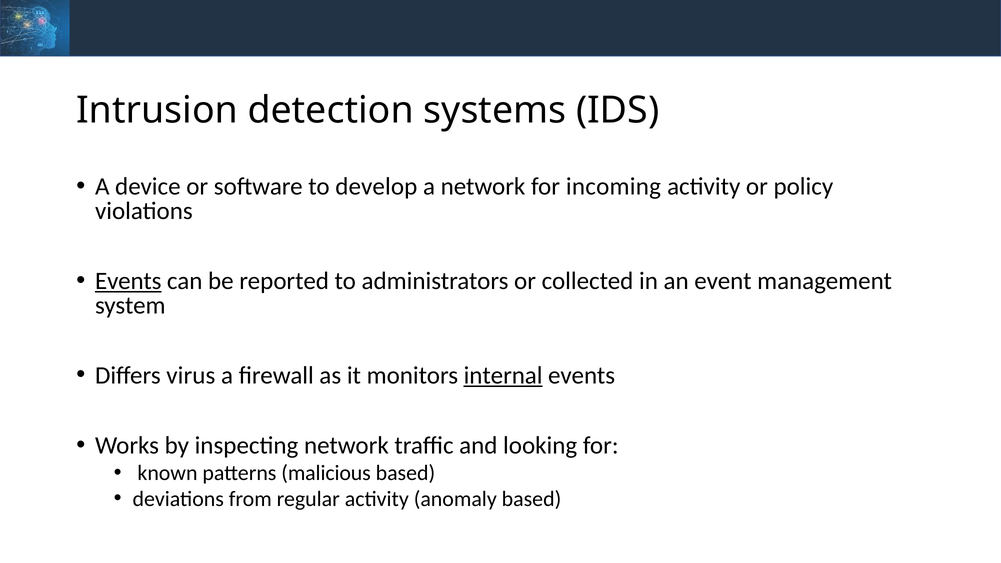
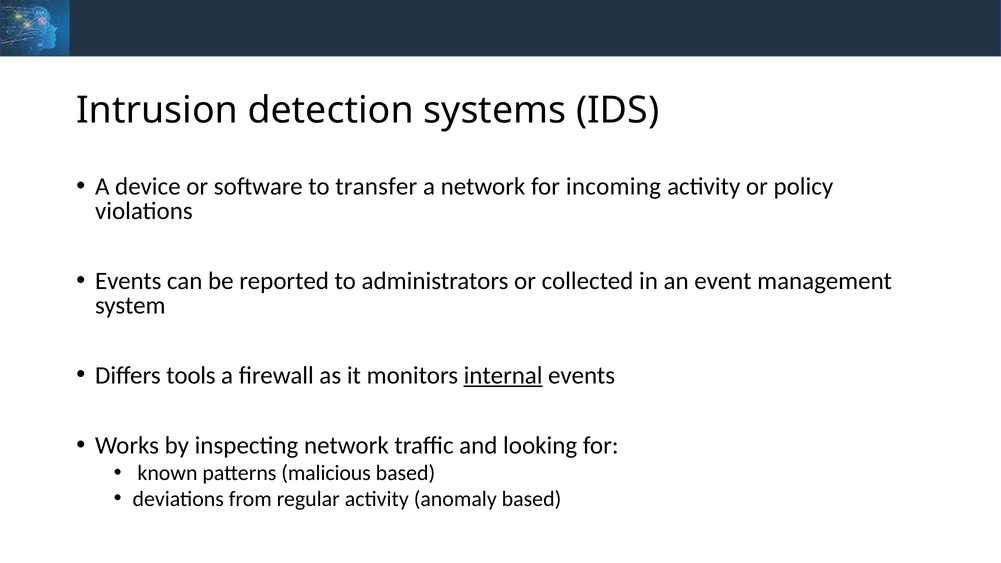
develop: develop -> transfer (376, 187)
Events underline: present -> none (128, 281)
virus: virus -> tools (191, 376)
